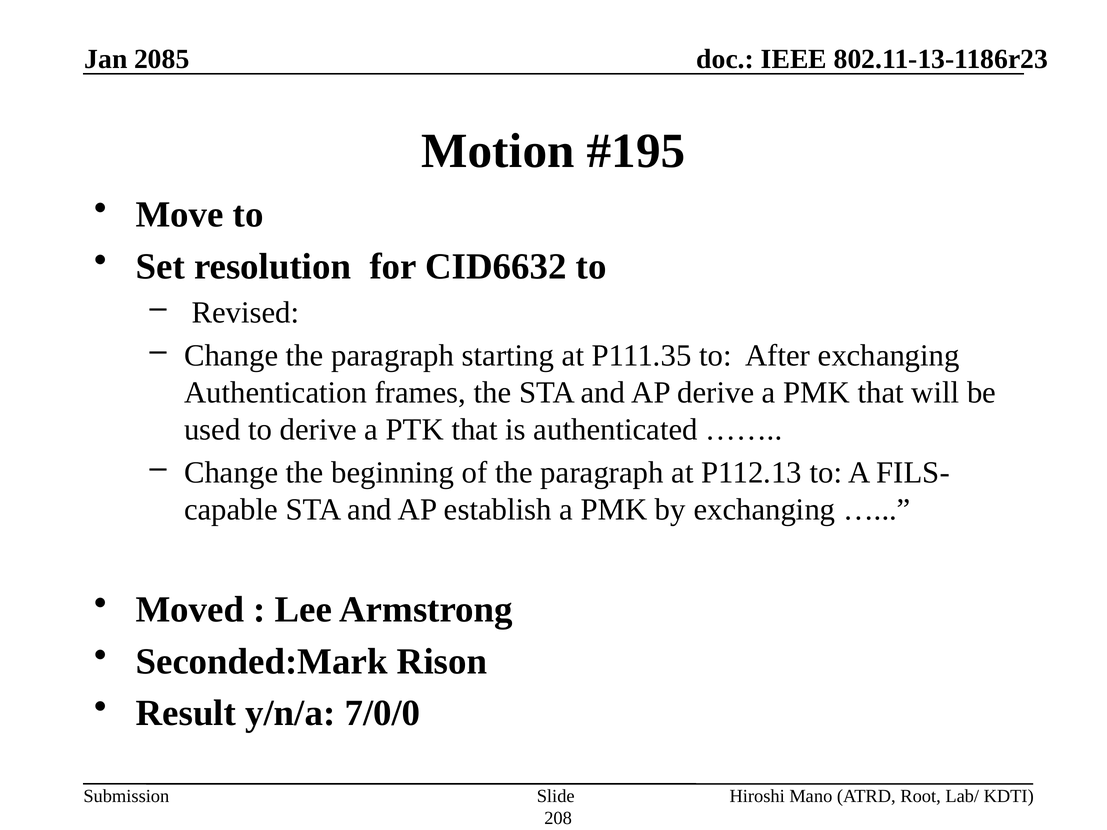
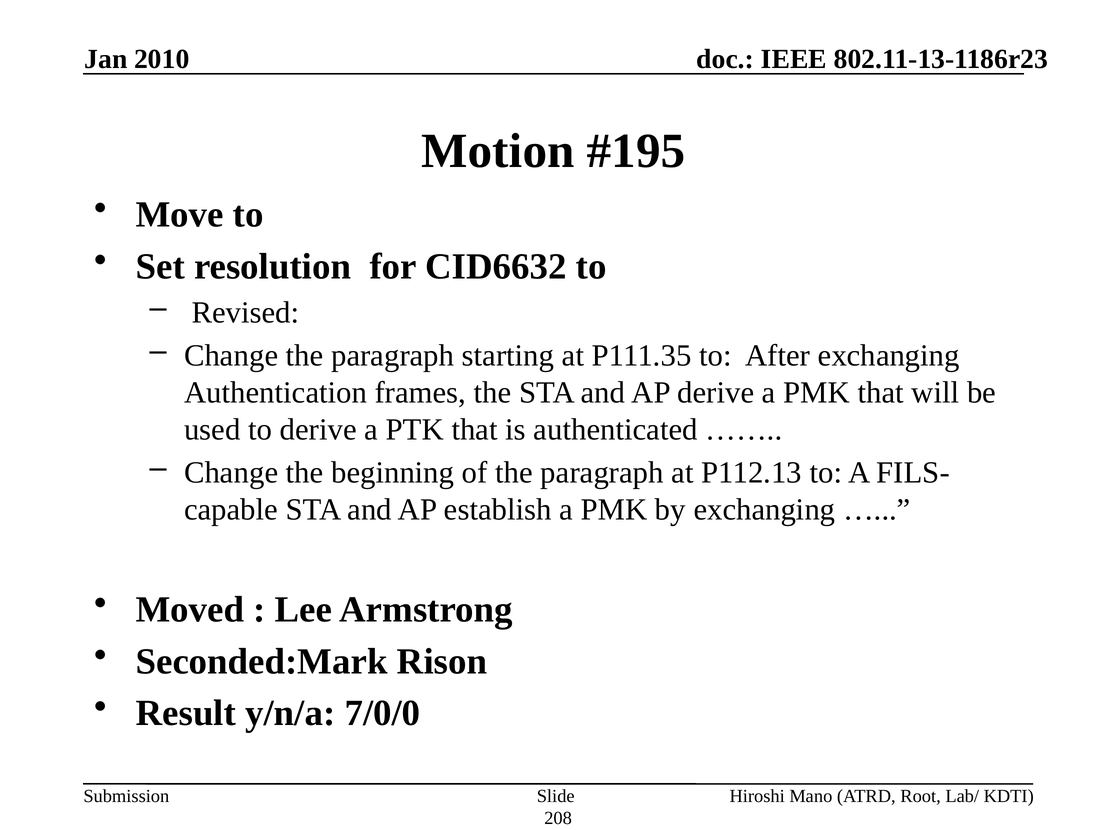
2085: 2085 -> 2010 (162, 59)
